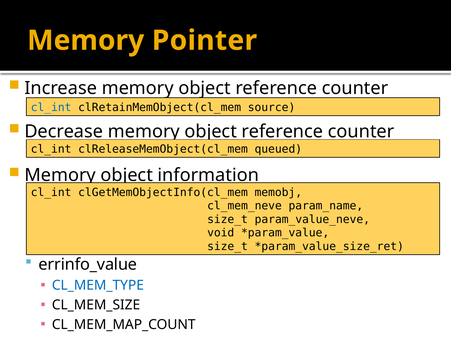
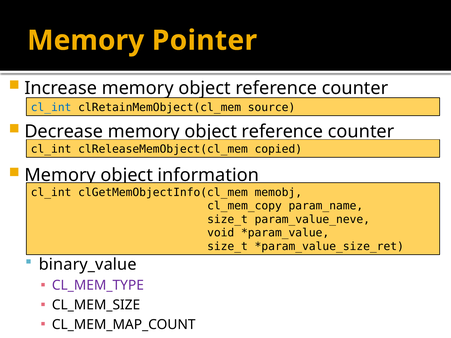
queued: queued -> copied (278, 149)
cl_mem_neve: cl_mem_neve -> cl_mem_copy (244, 206)
errinfo_value: errinfo_value -> binary_value (88, 265)
CL_MEM_TYPE colour: blue -> purple (98, 286)
